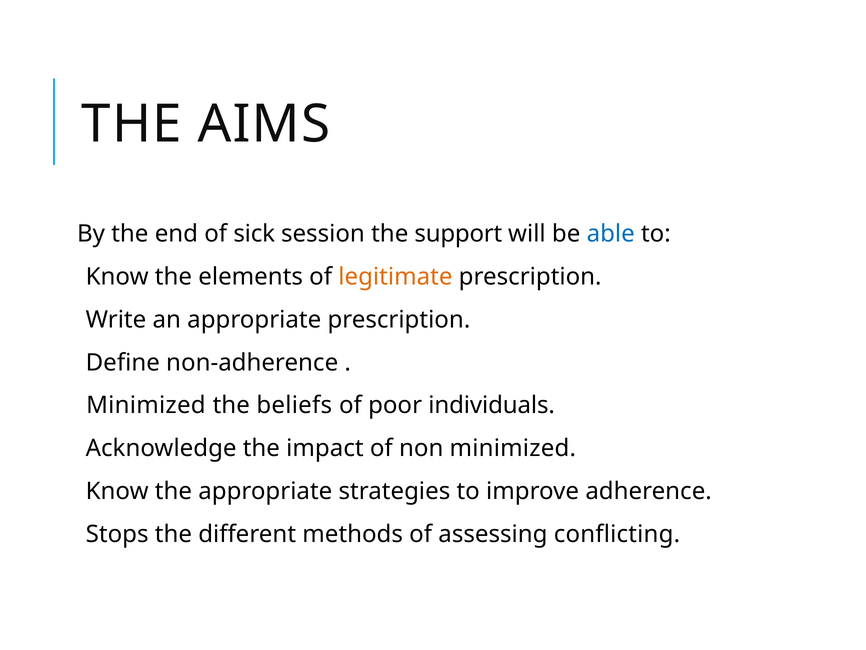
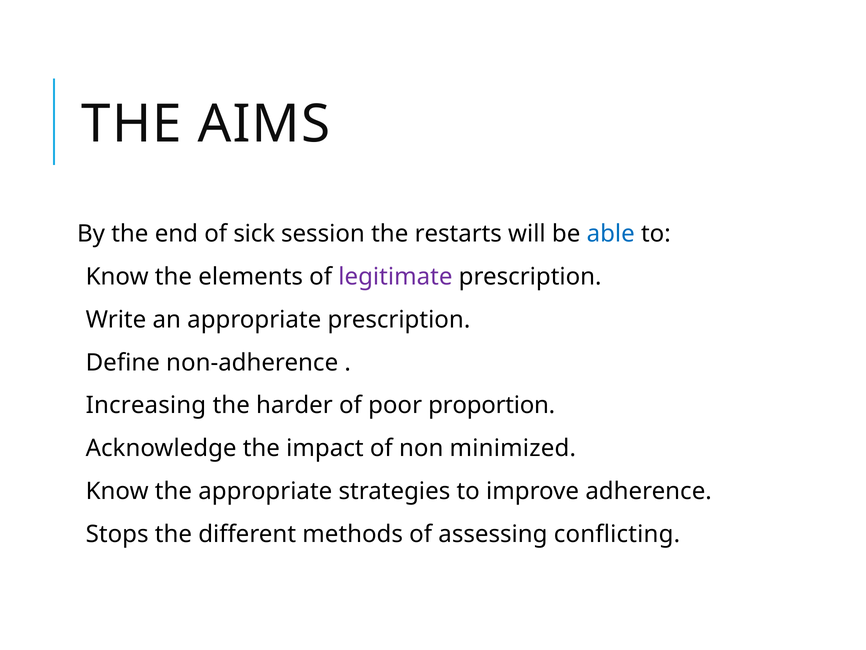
support: support -> restarts (458, 234)
legitimate colour: orange -> purple (395, 277)
Minimized: Minimized -> Increasing (146, 405)
beliefs: beliefs -> harder (294, 405)
individuals: individuals -> proportion (492, 405)
